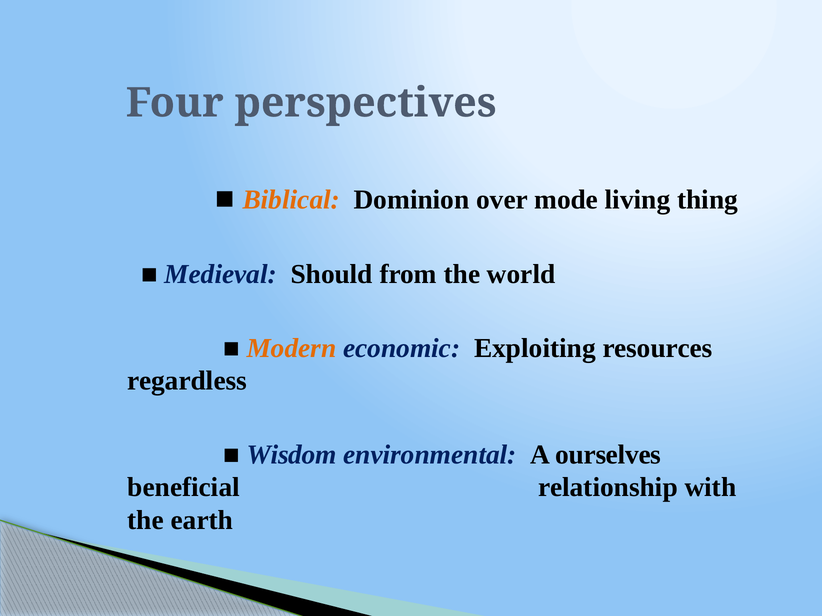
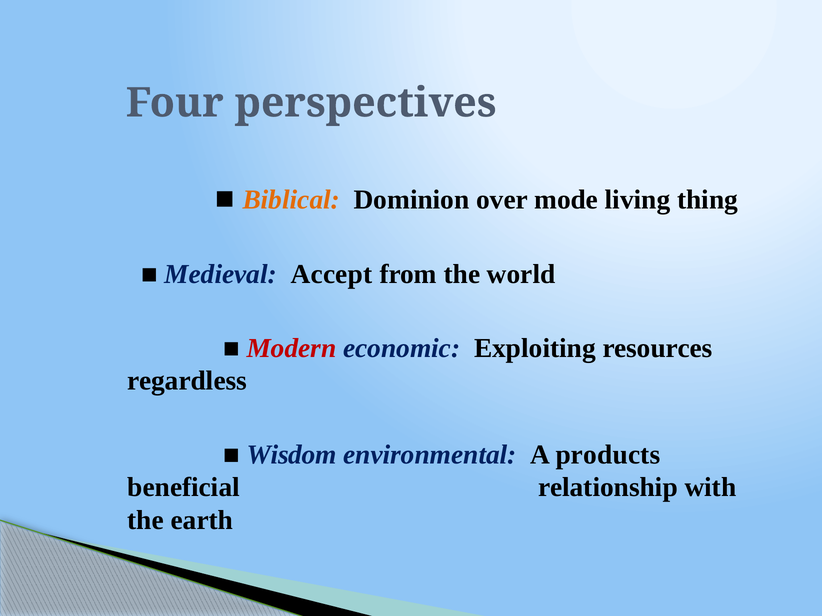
Should: Should -> Accept (332, 275)
Modern colour: orange -> red (291, 348)
ourselves: ourselves -> products (608, 455)
